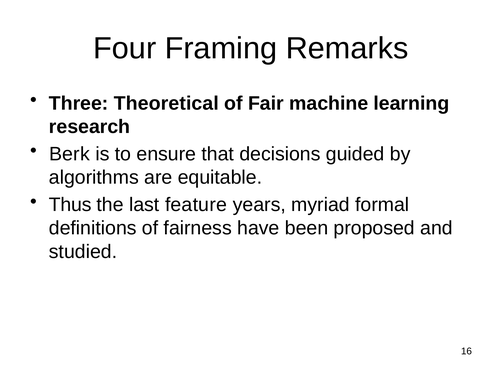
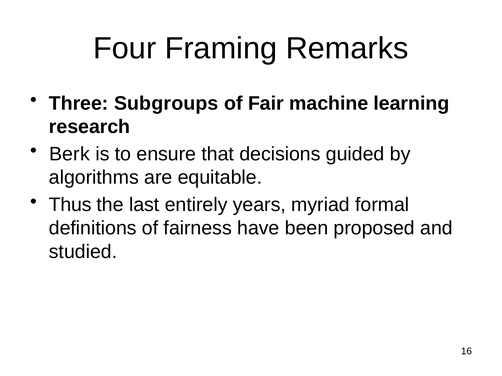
Theoretical: Theoretical -> Subgroups (166, 103)
feature: feature -> entirely (196, 205)
